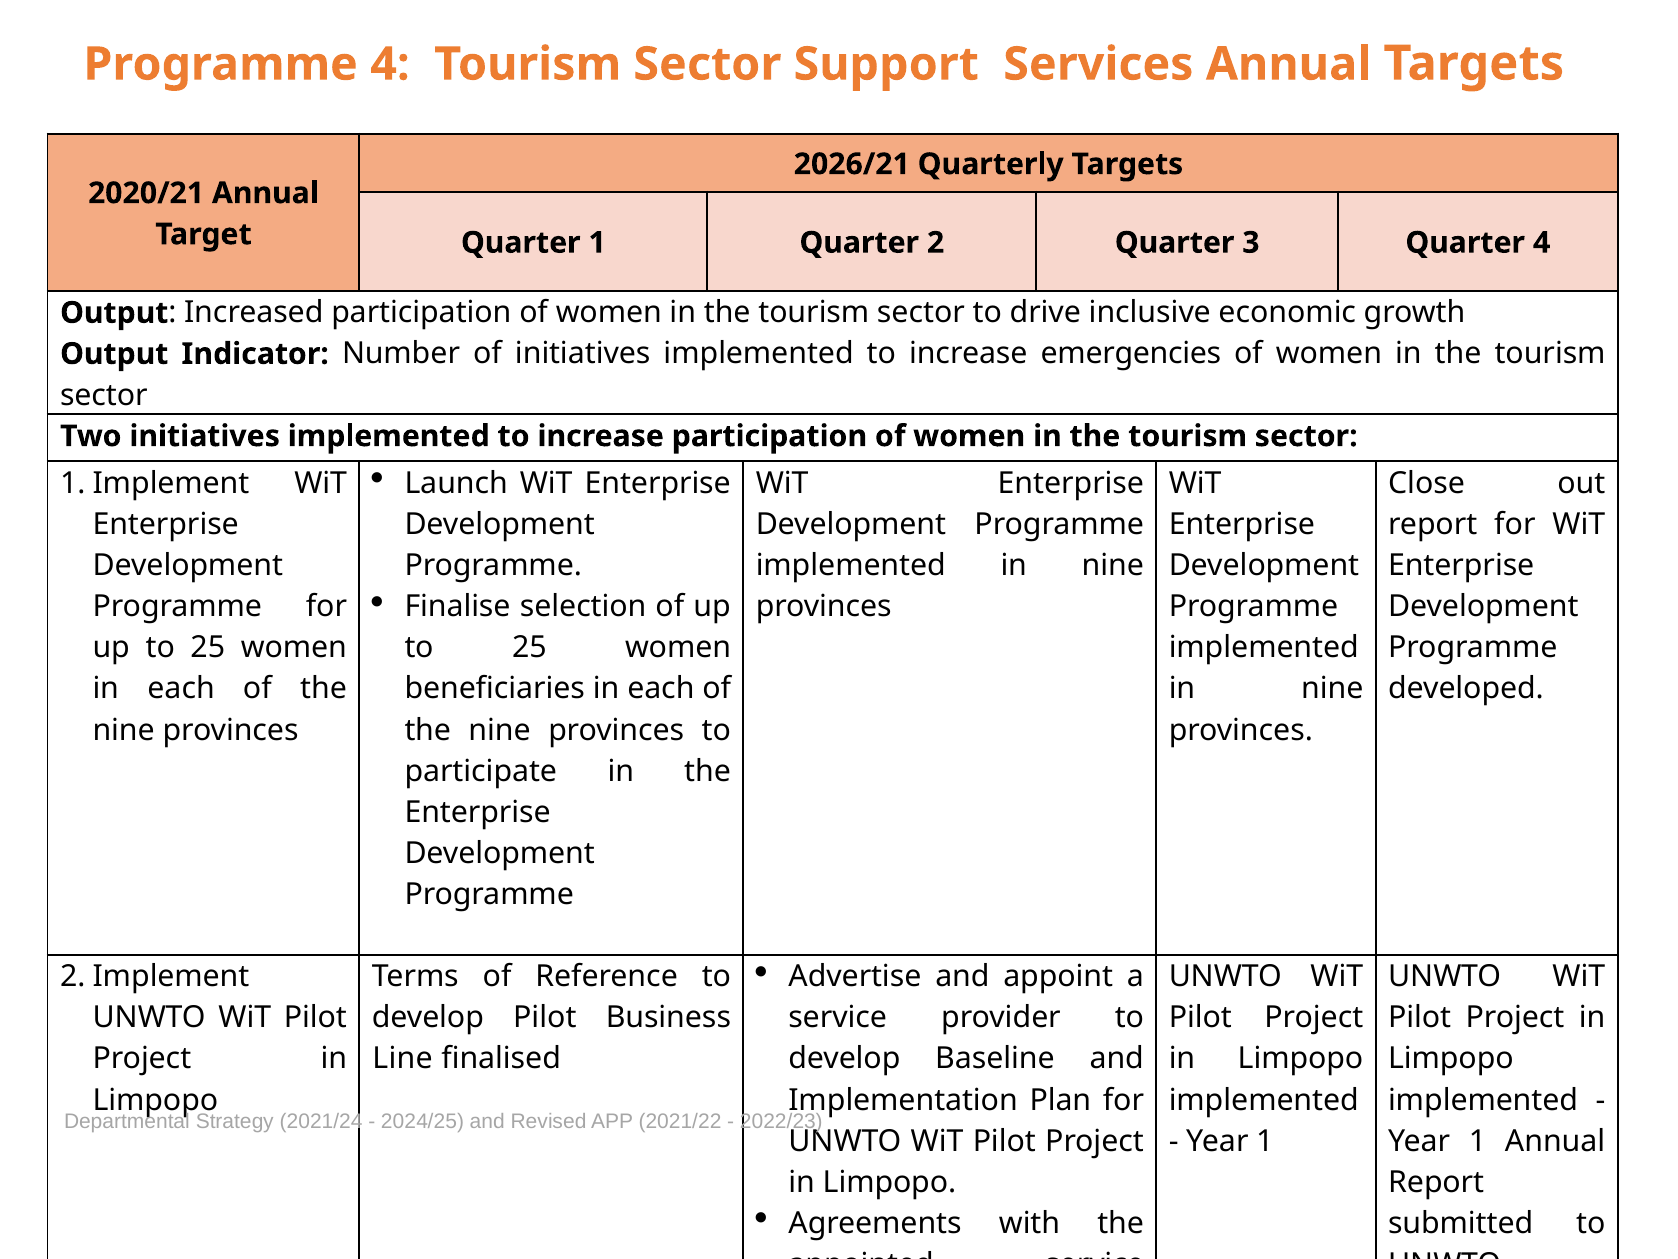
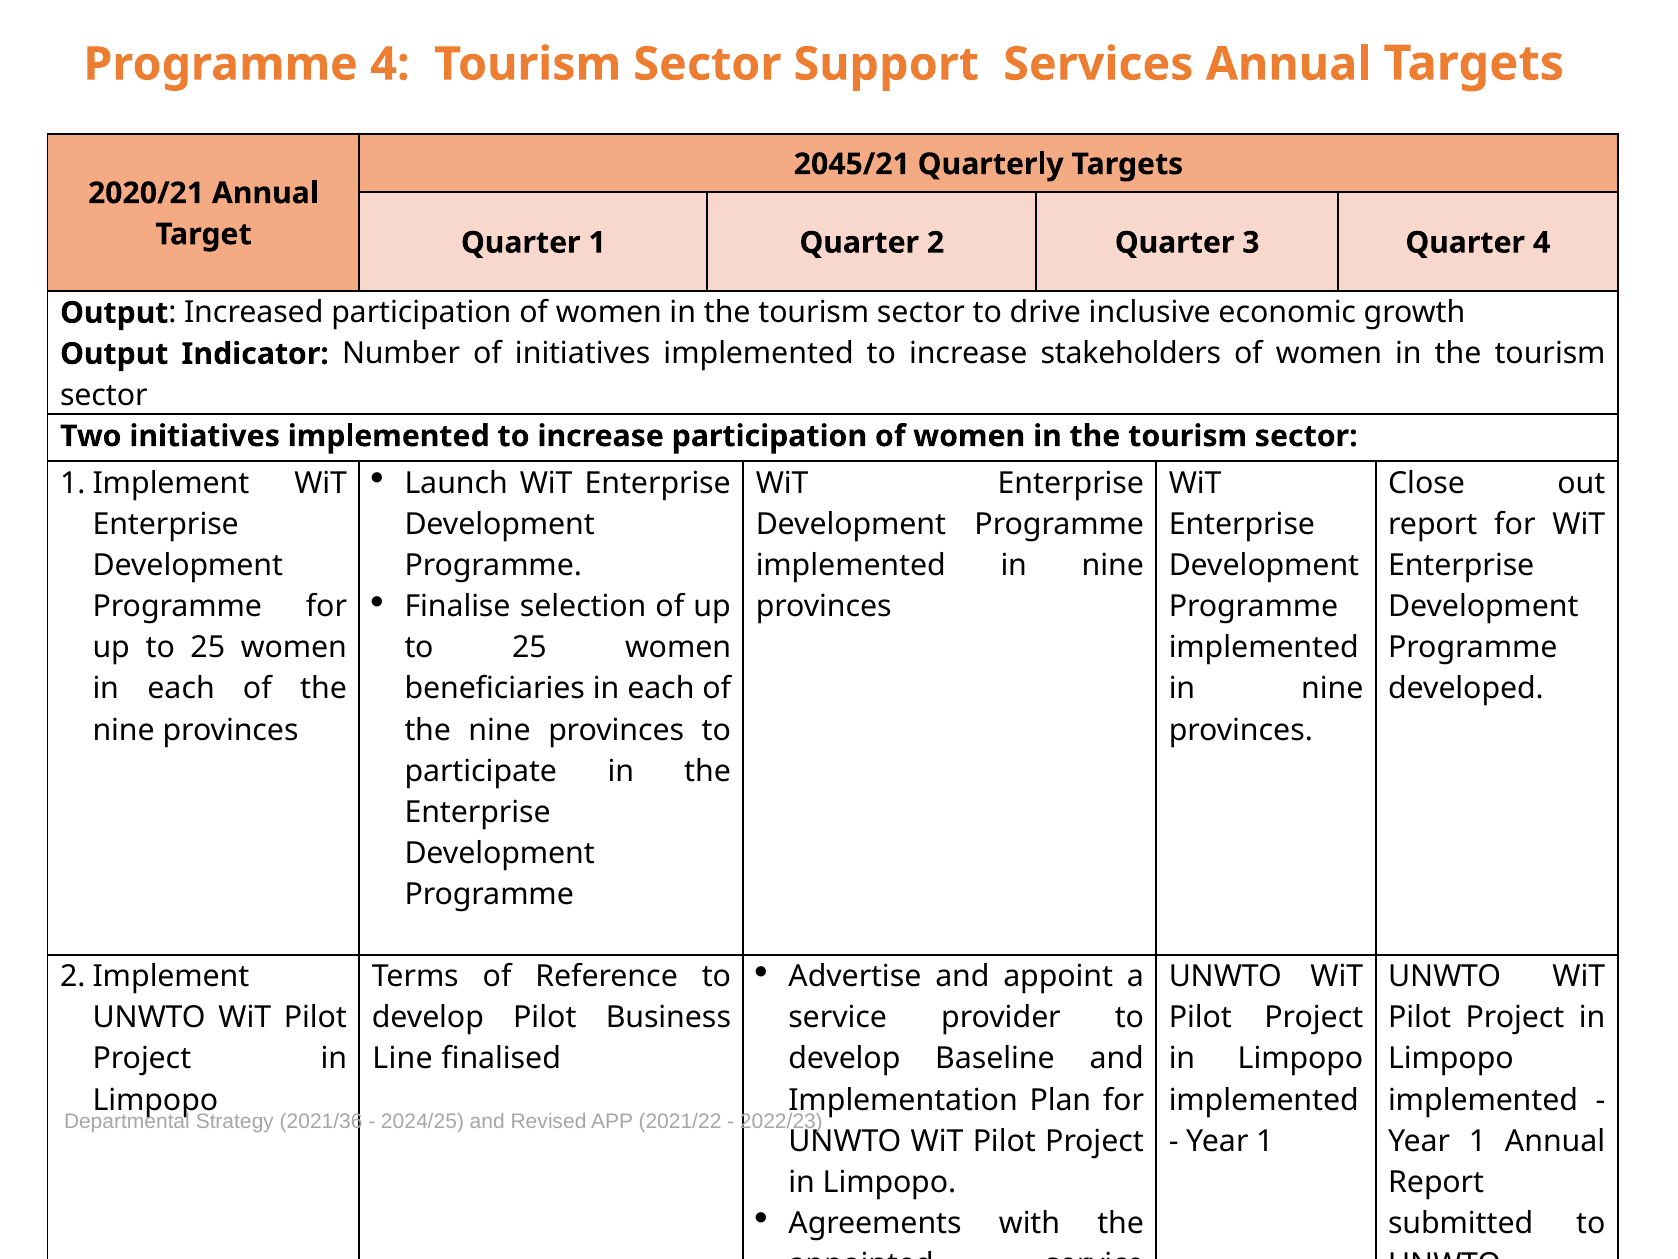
2026/21: 2026/21 -> 2045/21 (852, 164)
emergencies: emergencies -> stakeholders (1131, 354)
2021/24: 2021/24 -> 2021/36 (321, 1121)
